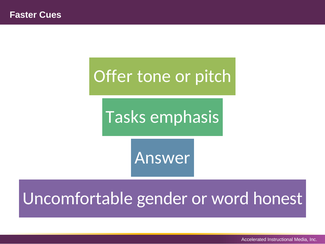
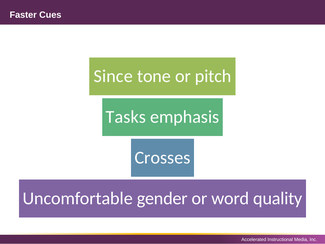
Offer: Offer -> Since (113, 76)
Answer: Answer -> Crosses (162, 158)
honest: honest -> quality (278, 198)
